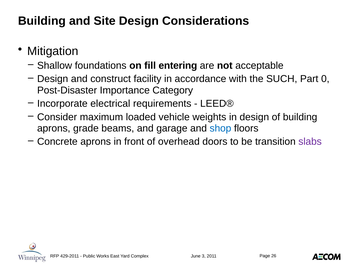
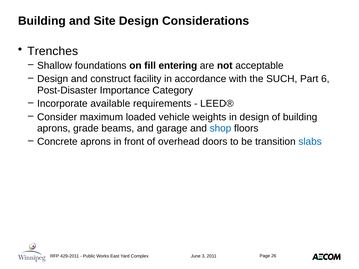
Mitigation: Mitigation -> Trenches (53, 51)
0: 0 -> 6 (325, 79)
electrical: electrical -> available (110, 104)
slabs colour: purple -> blue (310, 142)
